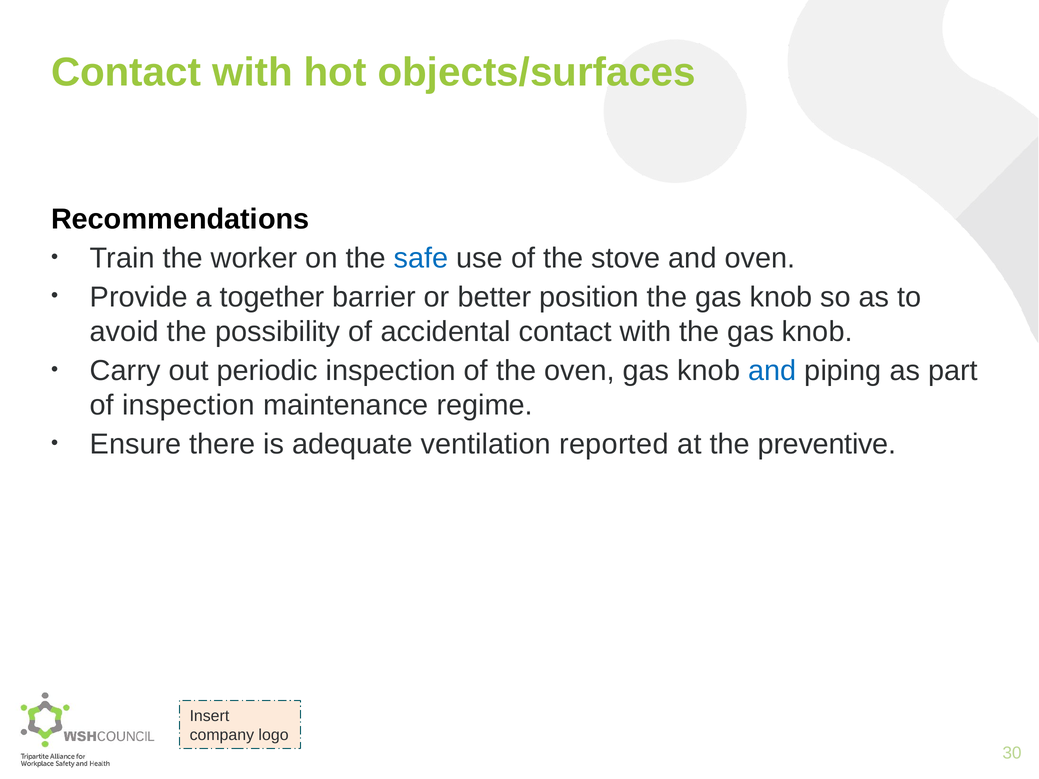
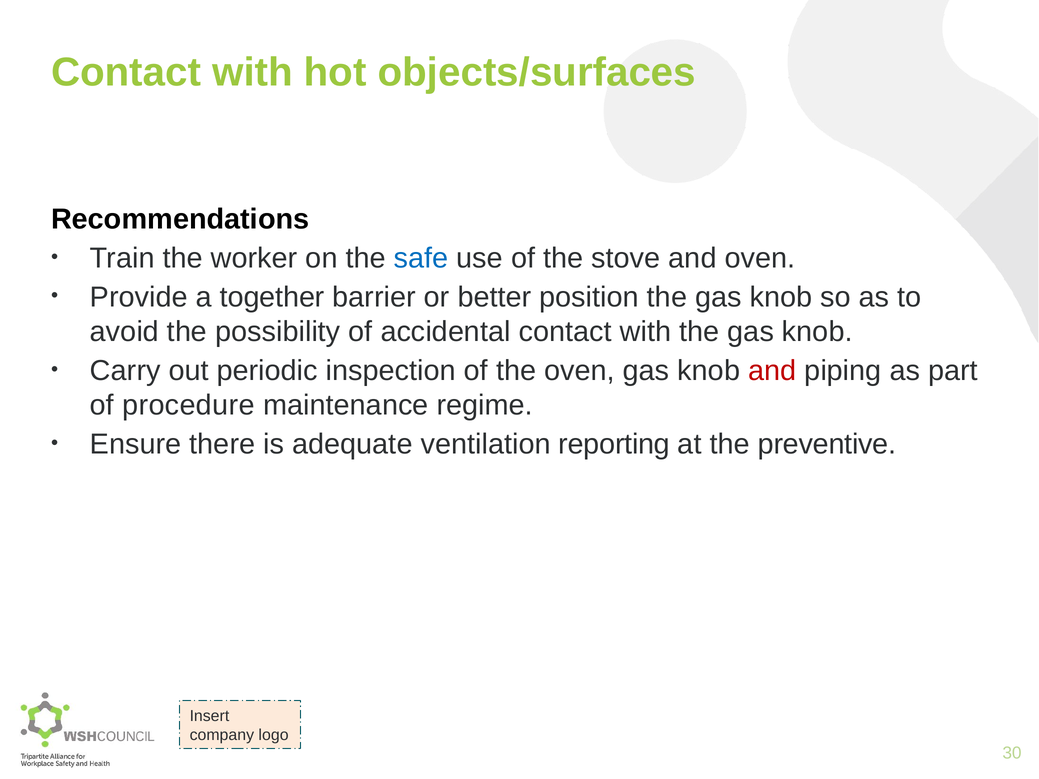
and colour: blue -> red (772, 371)
of inspection: inspection -> procedure (188, 405)
reported: reported -> reporting (614, 444)
